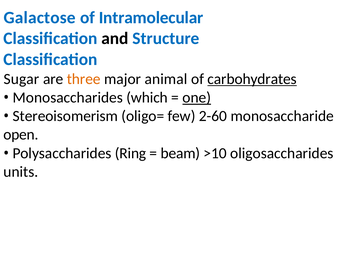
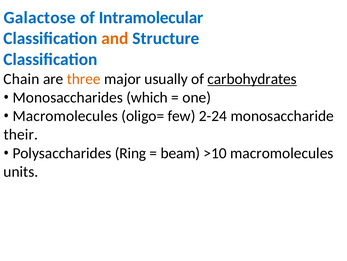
and colour: black -> orange (115, 38)
Sugar: Sugar -> Chain (21, 79)
animal: animal -> usually (166, 79)
one underline: present -> none (197, 97)
Stereoisomerism: Stereoisomerism -> Macromolecules (65, 116)
2-60: 2-60 -> 2-24 (213, 116)
open: open -> their (21, 134)
>10 oligosaccharides: oligosaccharides -> macromolecules (282, 153)
